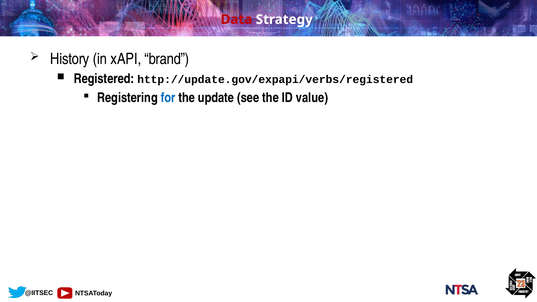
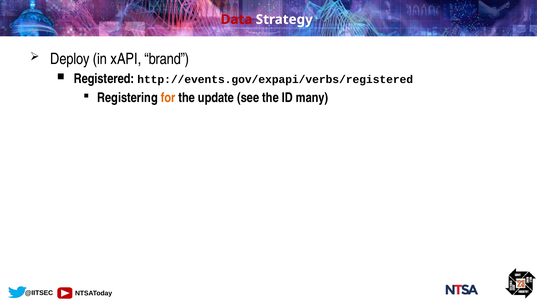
History: History -> Deploy (70, 59)
http://update.gov/expapi/verbs/registered: http://update.gov/expapi/verbs/registered -> http://events.gov/expapi/verbs/registered (275, 80)
for colour: blue -> orange (168, 98)
value: value -> many (312, 98)
